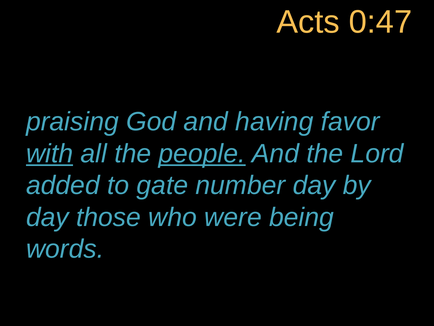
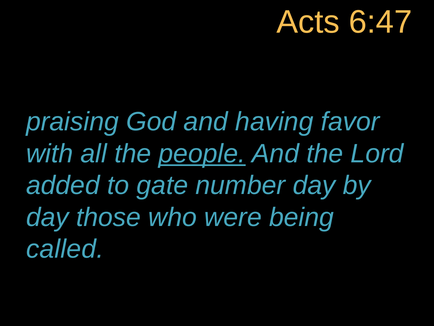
0:47: 0:47 -> 6:47 (381, 22)
with underline: present -> none (50, 153)
words: words -> called (65, 249)
